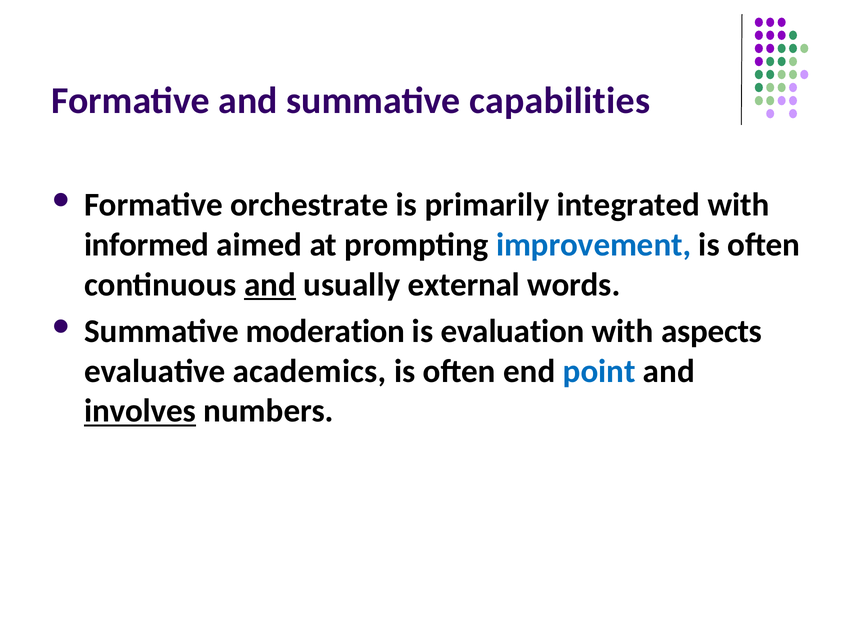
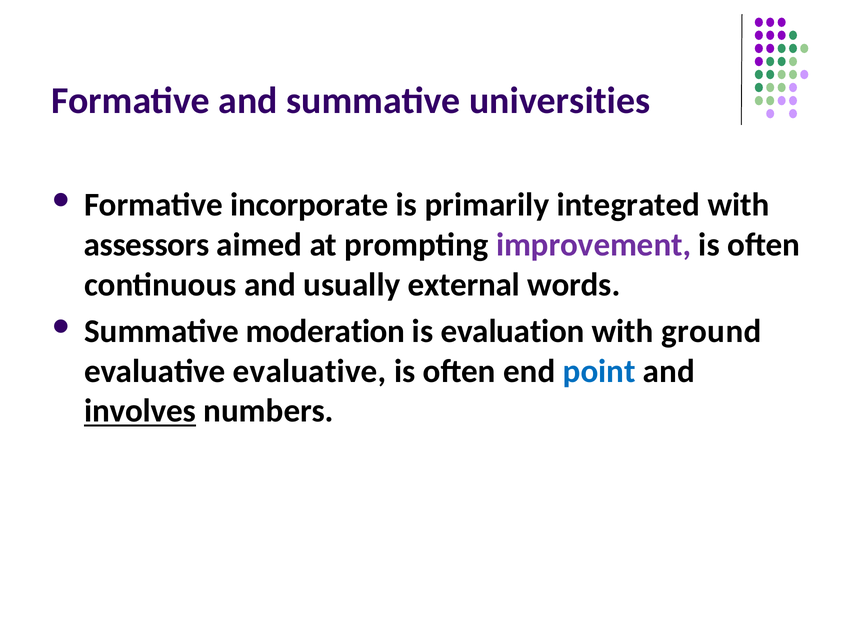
capabilities: capabilities -> universities (560, 101)
orchestrate: orchestrate -> incorporate (309, 205)
informed: informed -> assessors (147, 245)
improvement colour: blue -> purple (594, 245)
and underline: present -> none (270, 285)
aspects: aspects -> ground (711, 331)
evaluative academics: academics -> evaluative (310, 371)
